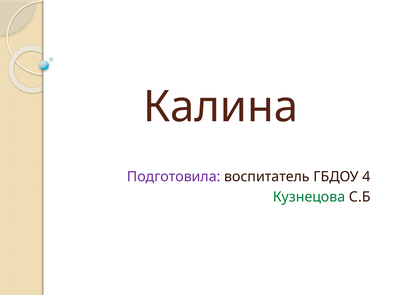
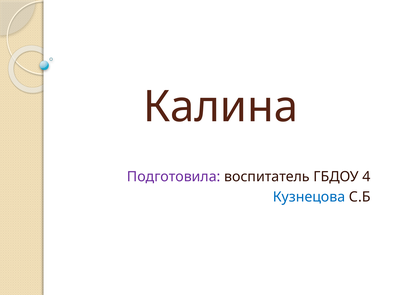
Кузнецова colour: green -> blue (309, 197)
